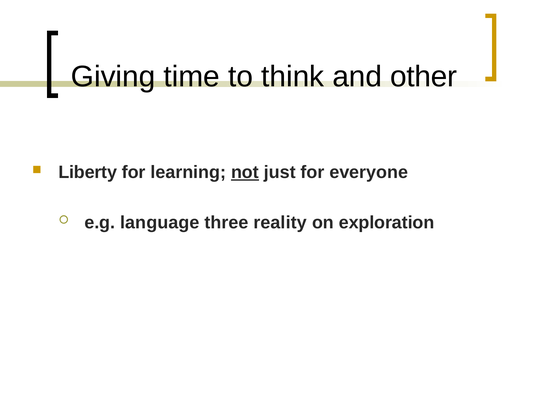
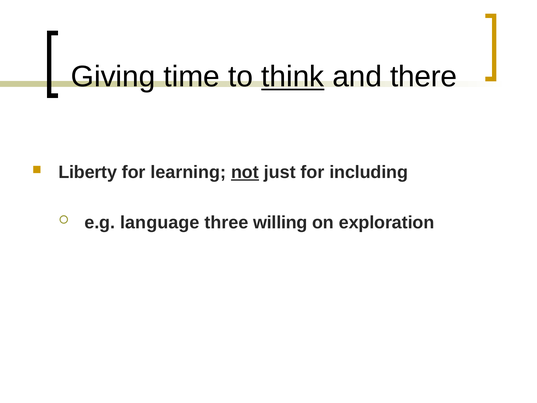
think underline: none -> present (293, 77)
other: other -> there (424, 77)
everyone: everyone -> including (369, 172)
reality: reality -> willing (280, 222)
